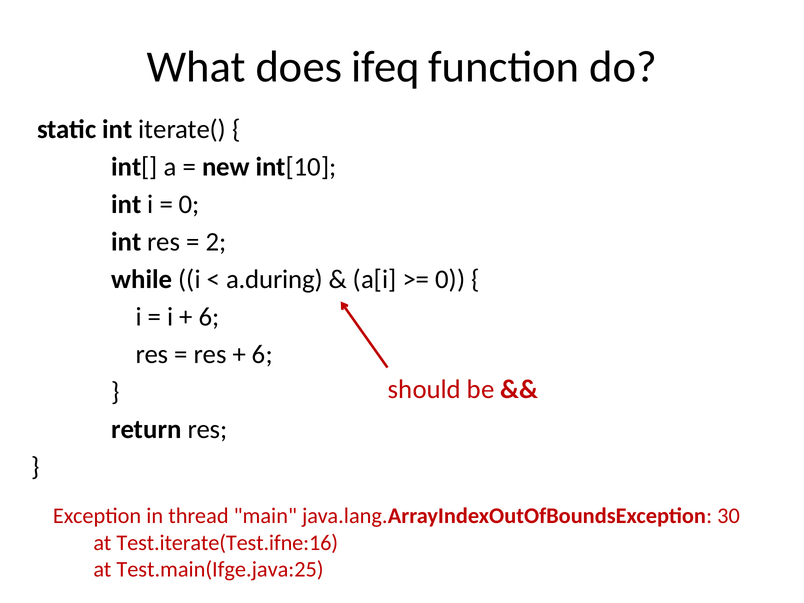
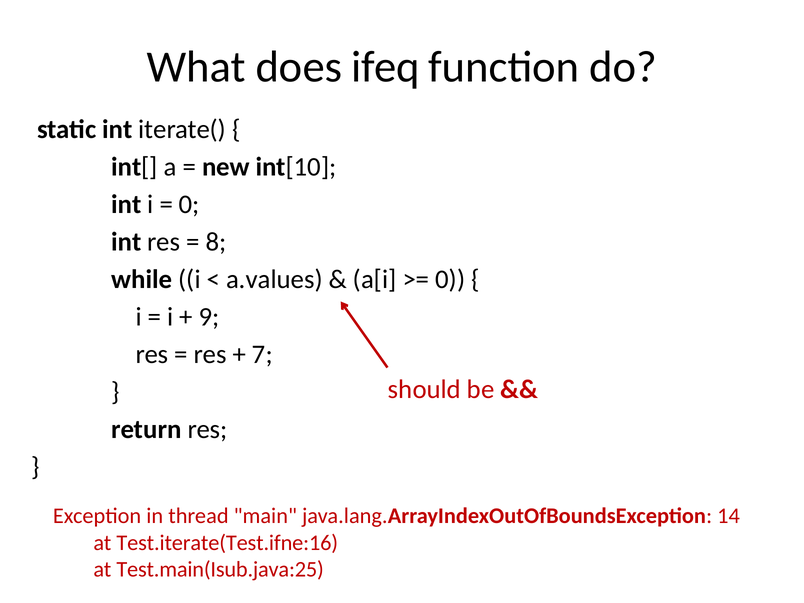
2: 2 -> 8 (216, 242)
a.during: a.during -> a.values (274, 279)
6: 6 -> 9 (209, 317)
6: 6 -> 7 (262, 354)
30: 30 -> 14 (728, 516)
Test.main(Ifge.java:25: Test.main(Ifge.java:25 -> Test.main(Isub.java:25 (220, 570)
